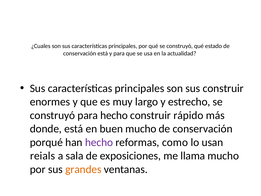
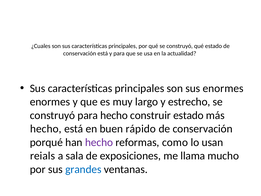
sus construir: construir -> enormes (223, 88)
construir rápido: rápido -> estado (188, 115)
donde: donde -> hecho (46, 129)
buen mucho: mucho -> rápido (141, 129)
grandes colour: orange -> blue (83, 169)
